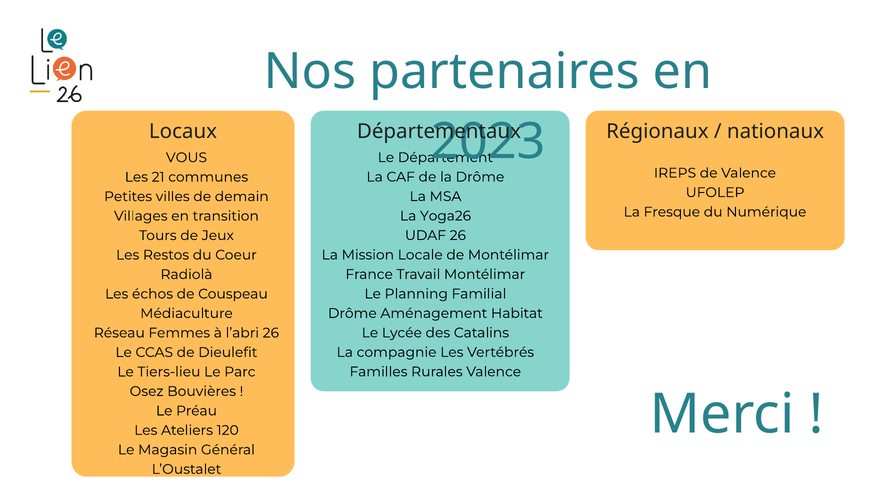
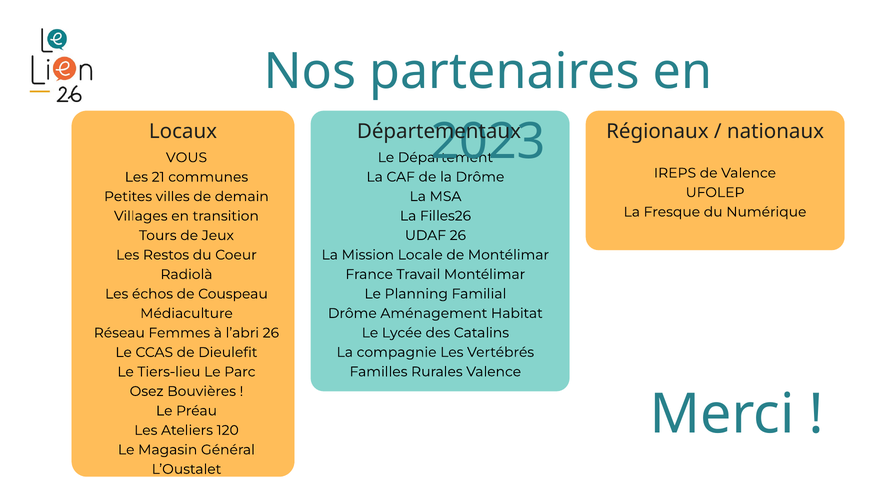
Yoga26: Yoga26 -> Filles26 (445, 216)
